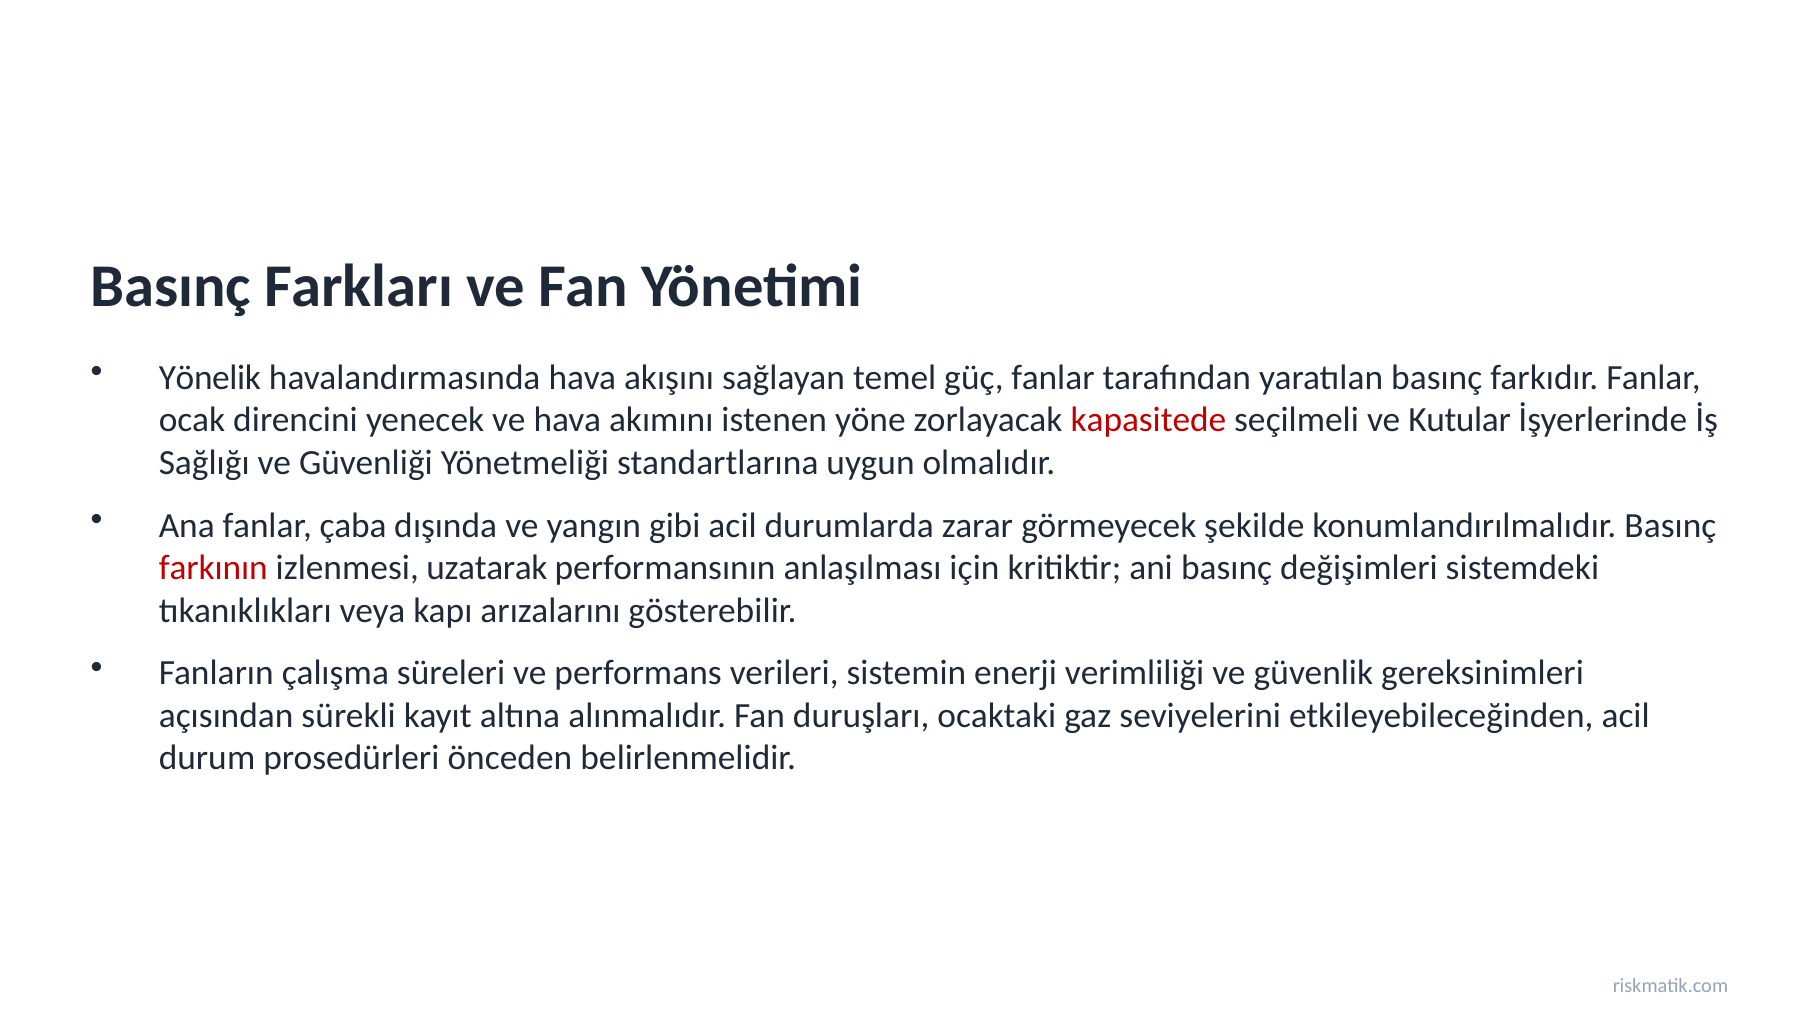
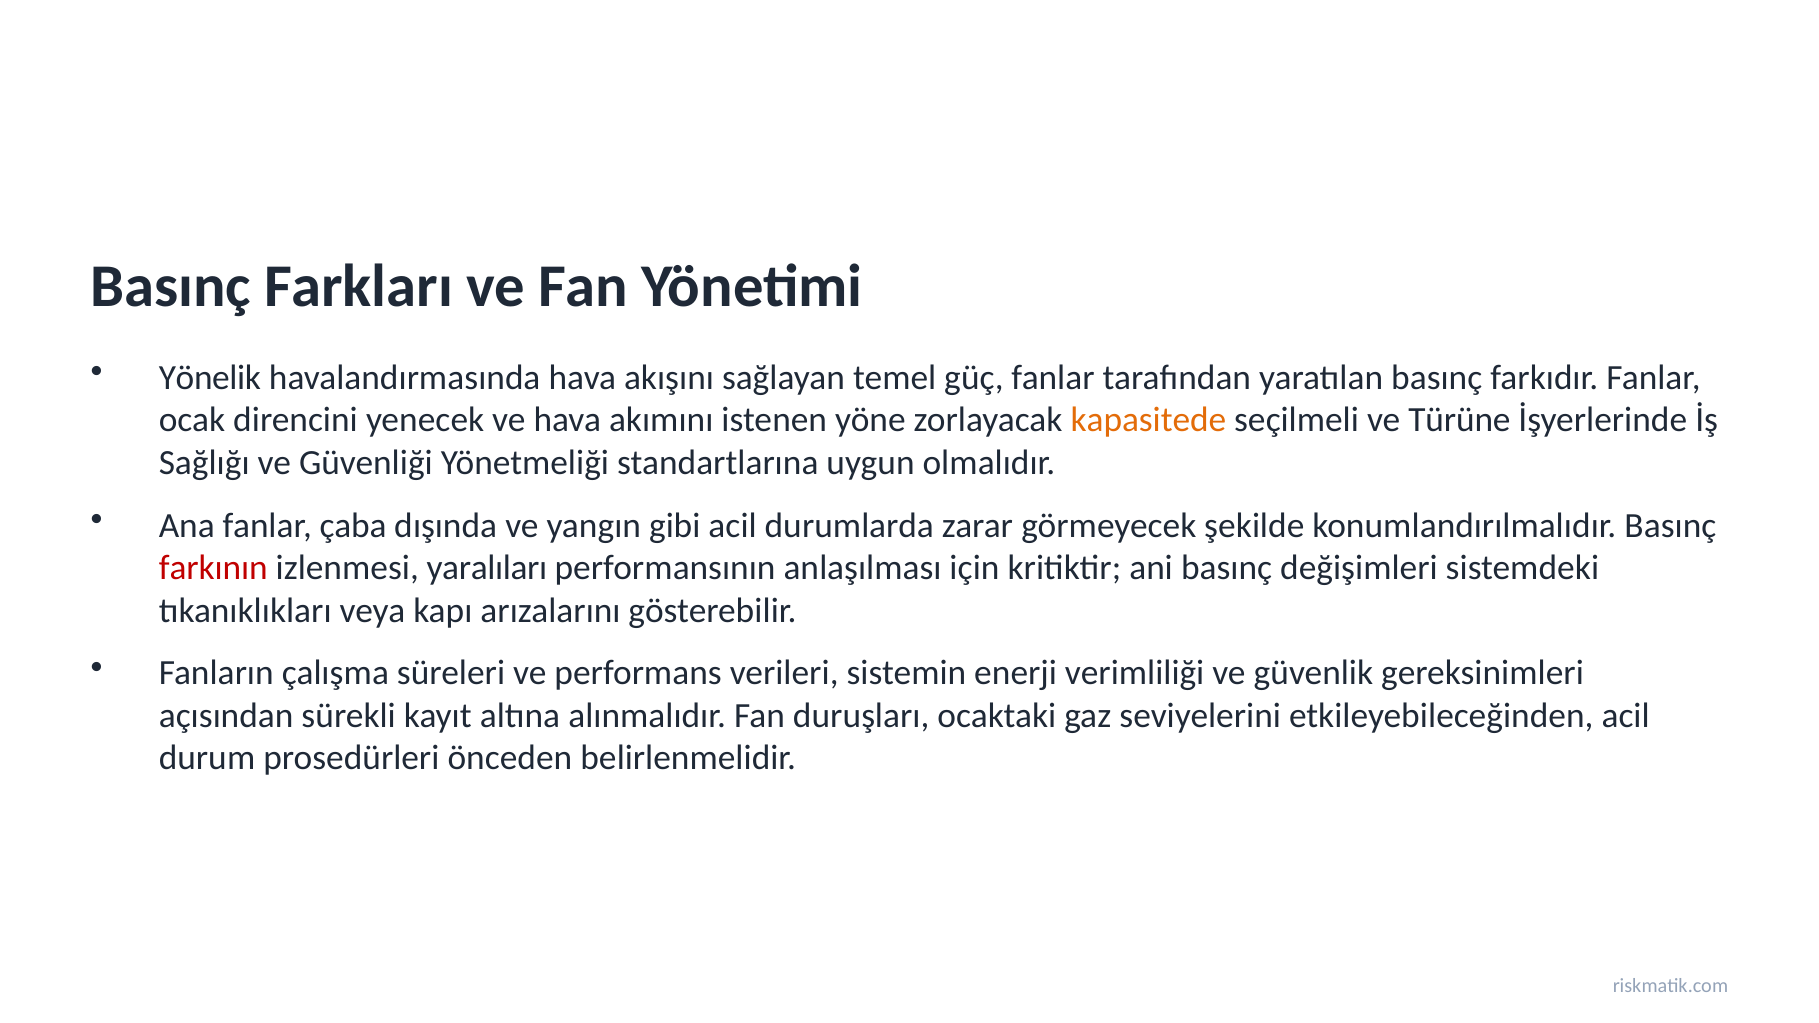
kapasitede colour: red -> orange (1148, 420)
Kutular: Kutular -> Türüne (1459, 420)
uzatarak: uzatarak -> yaralıları (487, 568)
